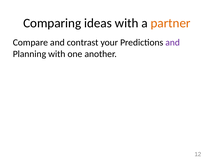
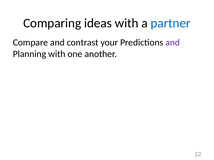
partner colour: orange -> blue (171, 23)
